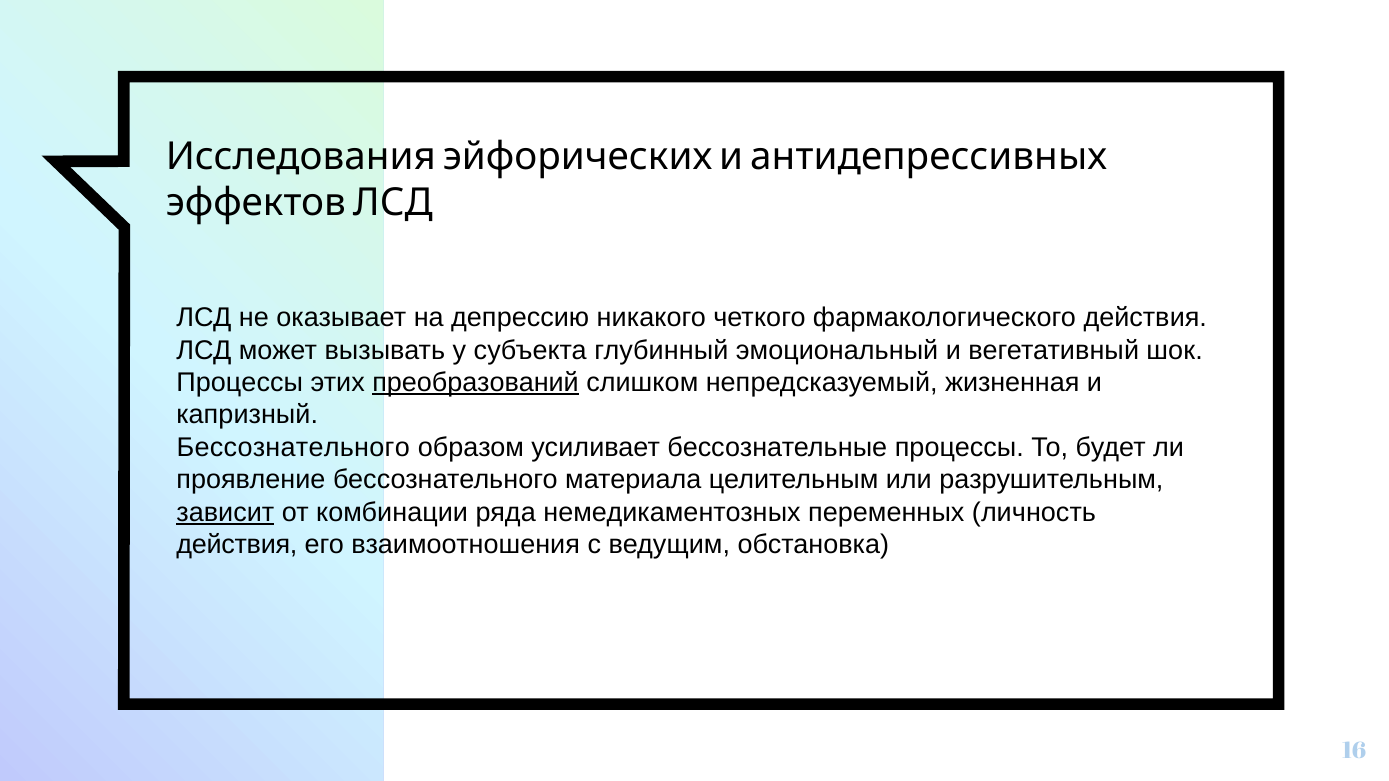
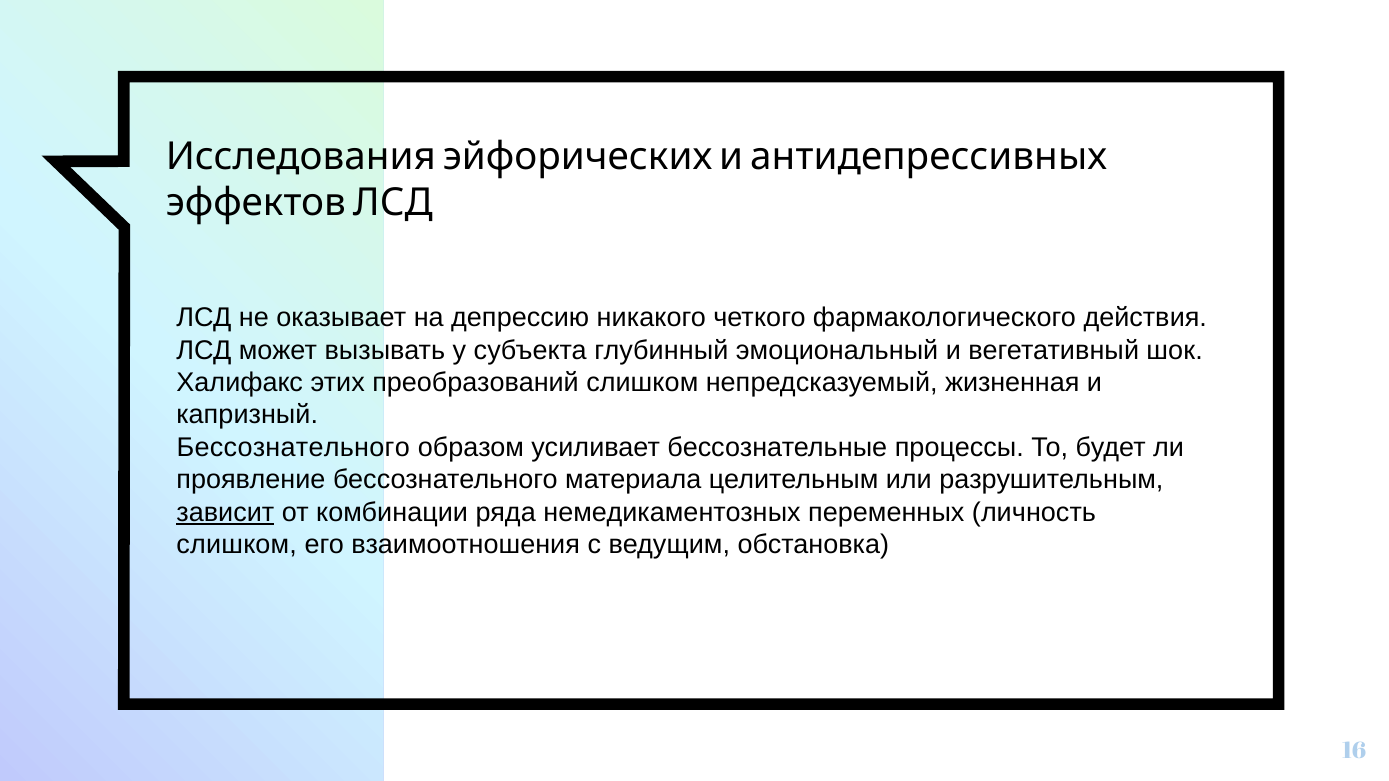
Процессы: Процессы -> Халифакс (240, 383)
преобразований underline: present -> none (476, 383)
действия: действия -> слишком (237, 545)
